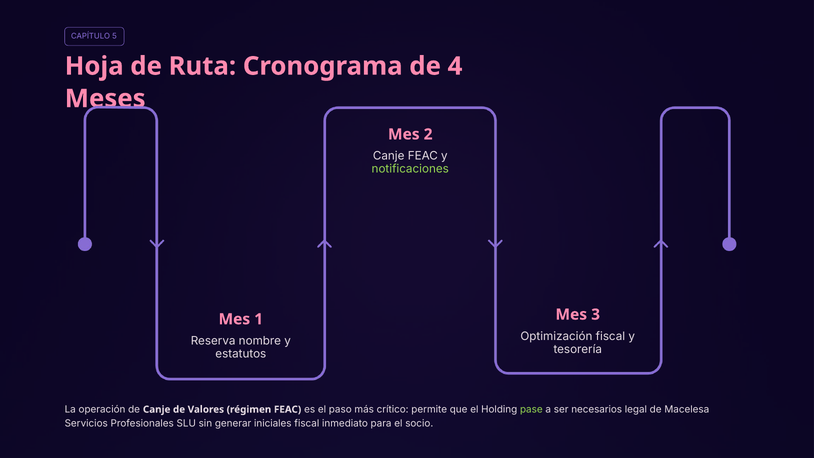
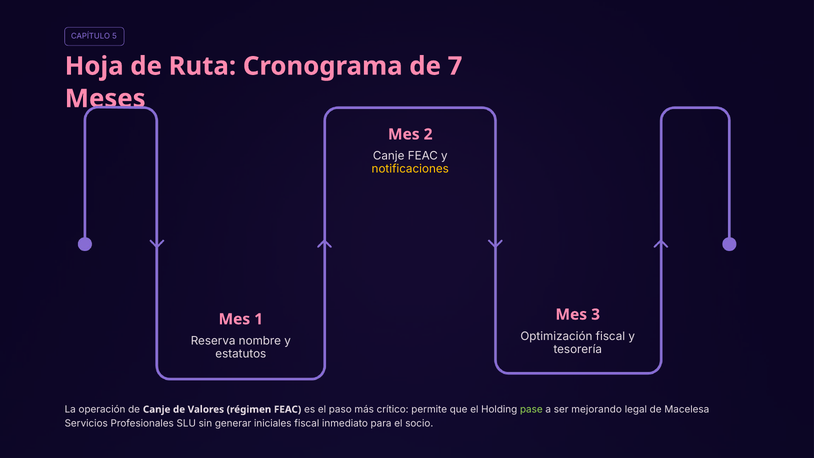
4: 4 -> 7 (455, 66)
notificaciones colour: light green -> yellow (410, 169)
necesarios: necesarios -> mejorando (597, 409)
